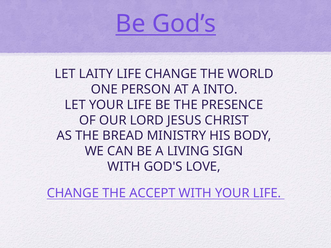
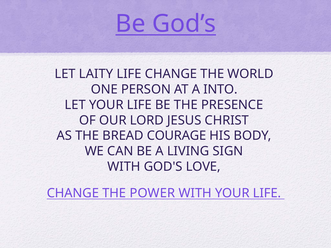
MINISTRY: MINISTRY -> COURAGE (177, 136)
ACCEPT: ACCEPT -> POWER (152, 193)
